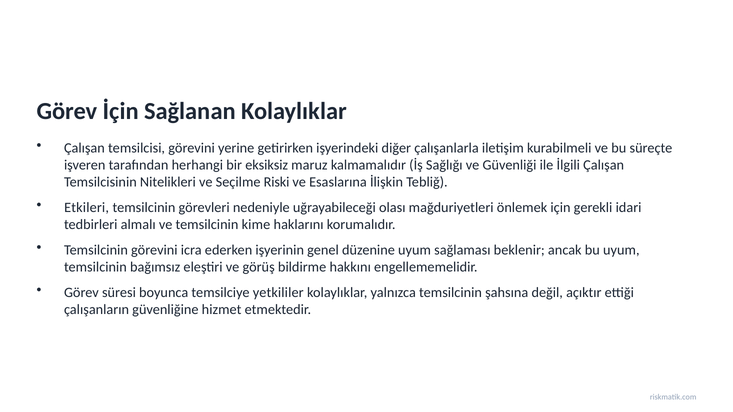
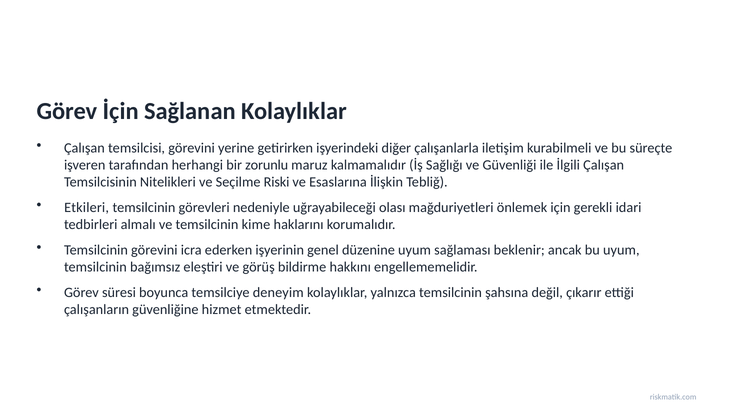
eksiksiz: eksiksiz -> zorunlu (267, 165)
yetkililer: yetkililer -> deneyim (278, 293)
açıktır: açıktır -> çıkarır (584, 293)
